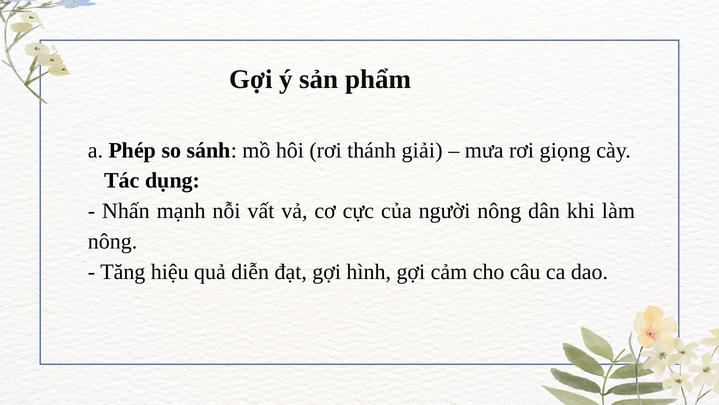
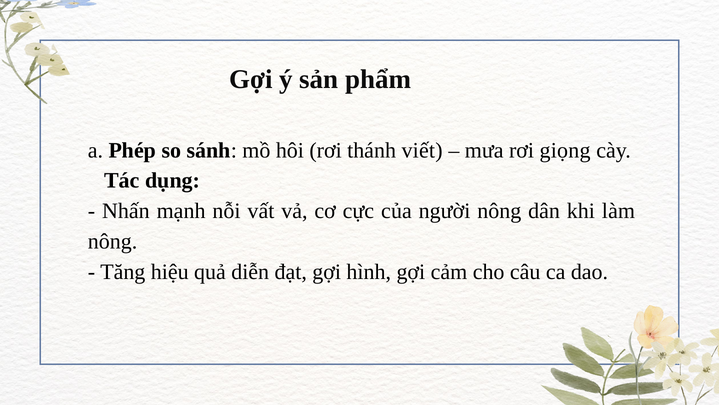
giải: giải -> viết (422, 150)
